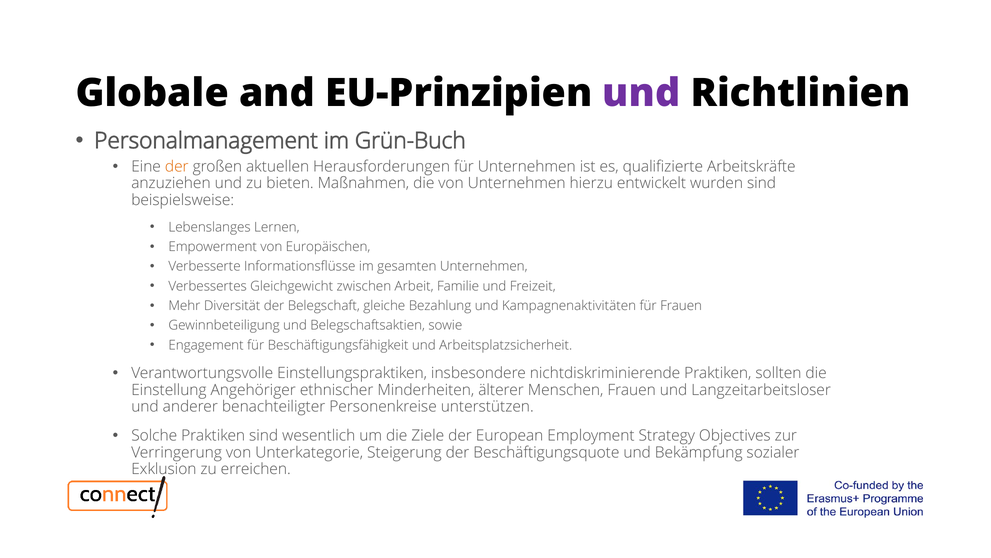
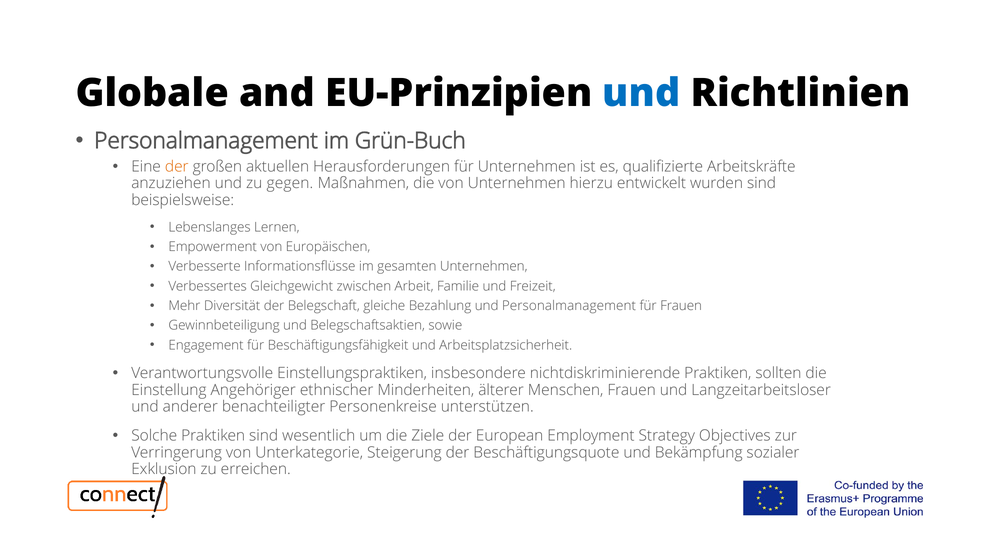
und colour: purple -> blue (641, 93)
bieten: bieten -> gegen (290, 183)
und Kampagnenaktivitäten: Kampagnenaktivitäten -> Personalmanagement (569, 306)
